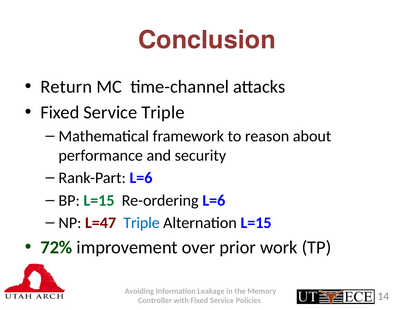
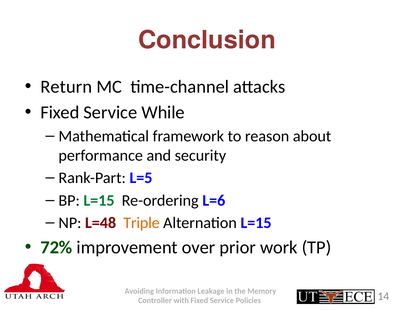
Service Triple: Triple -> While (163, 113)
Rank-Part L=6: L=6 -> L=5 (141, 178)
L=47: L=47 -> L=48 (101, 223)
Triple colour: blue -> orange (141, 223)
